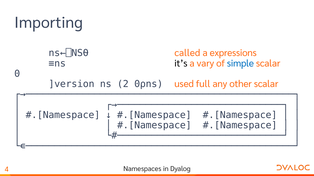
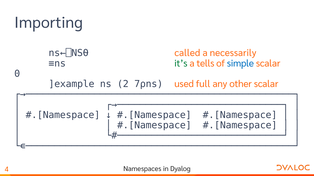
expressions: expressions -> necessarily (233, 53)
it’s colour: black -> green (181, 64)
vary: vary -> tells (205, 64)
]version: ]version -> ]example (72, 84)
0⍴ns: 0⍴ns -> 7⍴ns (149, 84)
